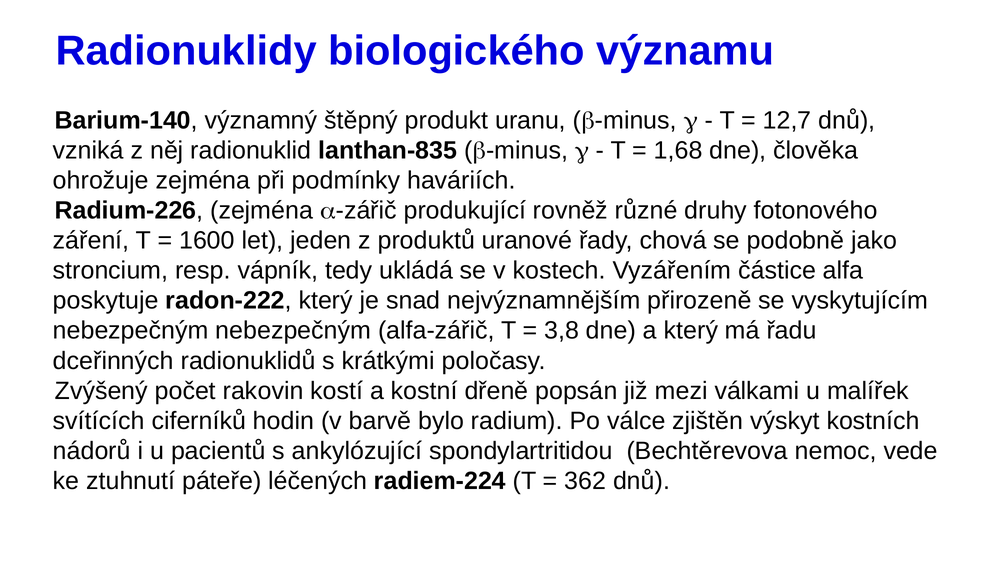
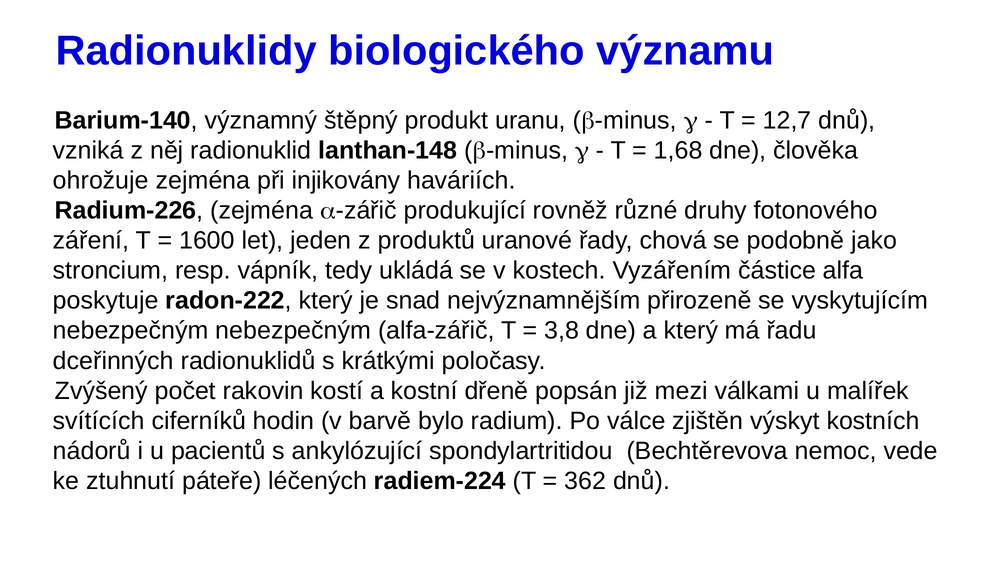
lanthan-835: lanthan-835 -> lanthan-148 (388, 150)
podmínky: podmínky -> injikovány (346, 180)
